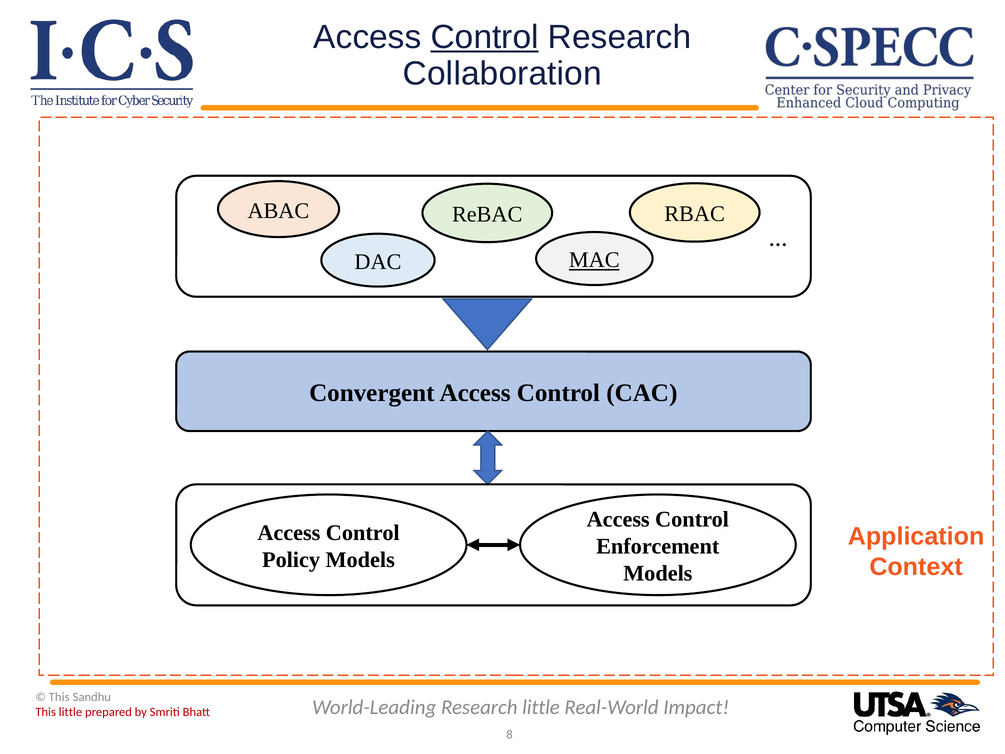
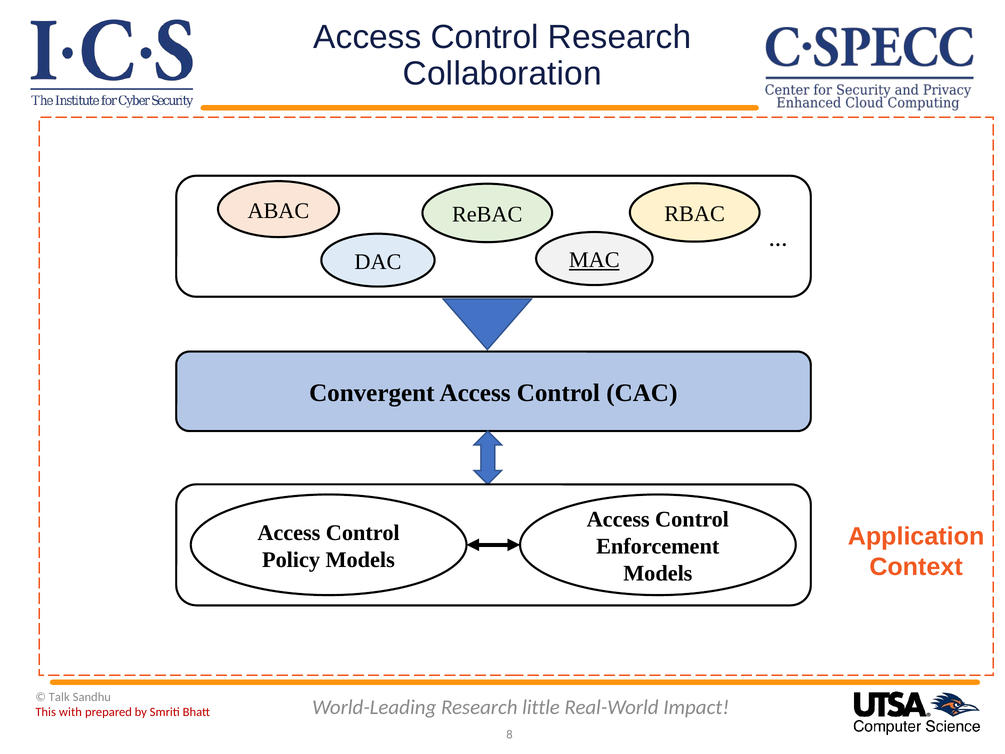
Control underline: present -> none (485, 37)
This: This -> Talk (59, 697)
This little: little -> with (70, 712)
